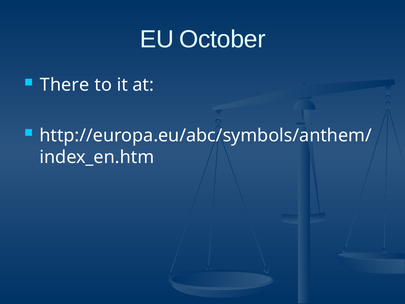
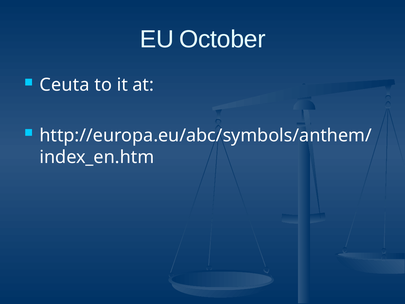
There: There -> Ceuta (65, 85)
